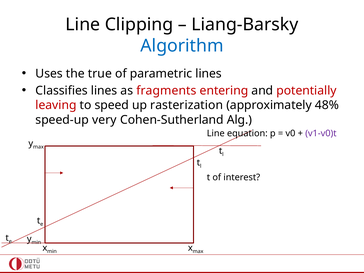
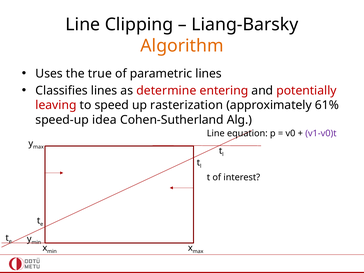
Algorithm colour: blue -> orange (182, 46)
fragments: fragments -> determine (166, 91)
48%: 48% -> 61% (327, 105)
very: very -> idea (104, 120)
